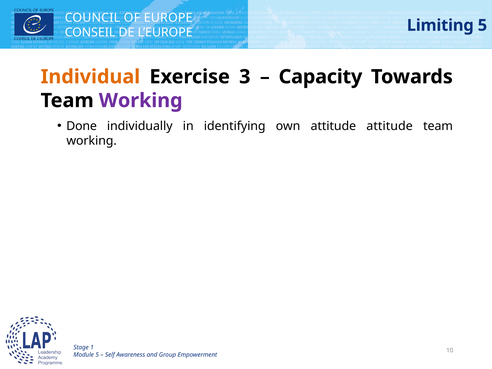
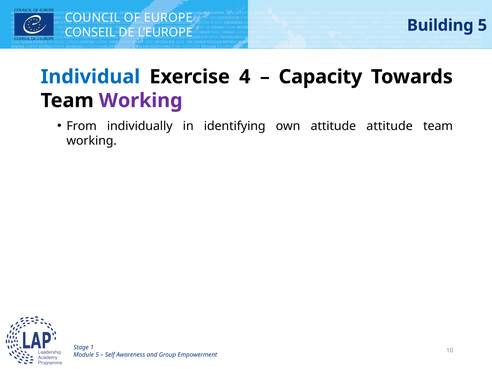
Limiting: Limiting -> Building (440, 25)
Individual colour: orange -> blue (90, 77)
3: 3 -> 4 (245, 77)
Done: Done -> From (82, 126)
